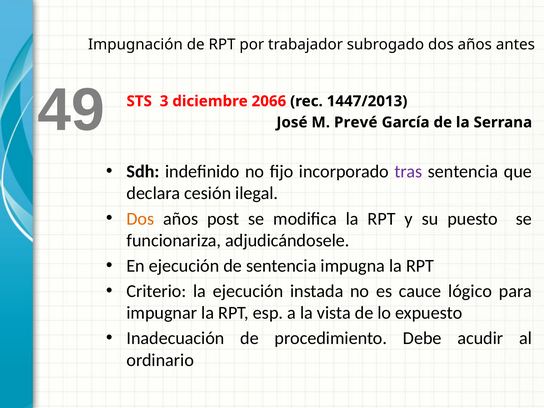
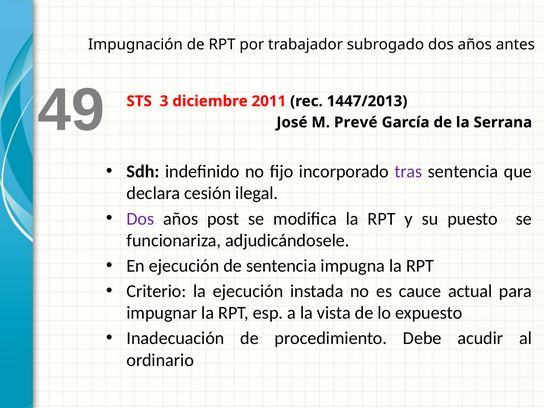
2066: 2066 -> 2011 (269, 101)
Dos colour: orange -> purple (140, 219)
lógico: lógico -> actual (470, 291)
